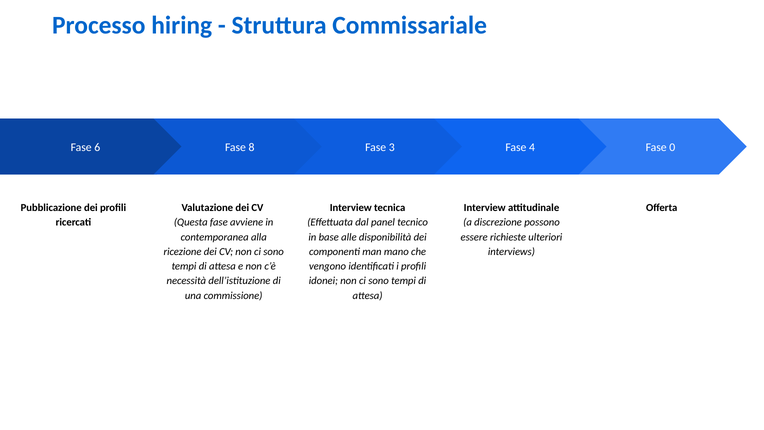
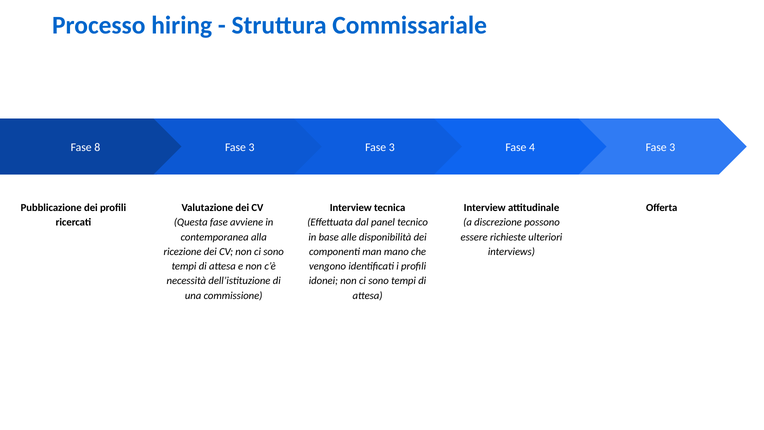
6: 6 -> 8 (97, 147)
8: 8 -> 3 (252, 147)
0: 0 -> 3 (672, 147)
